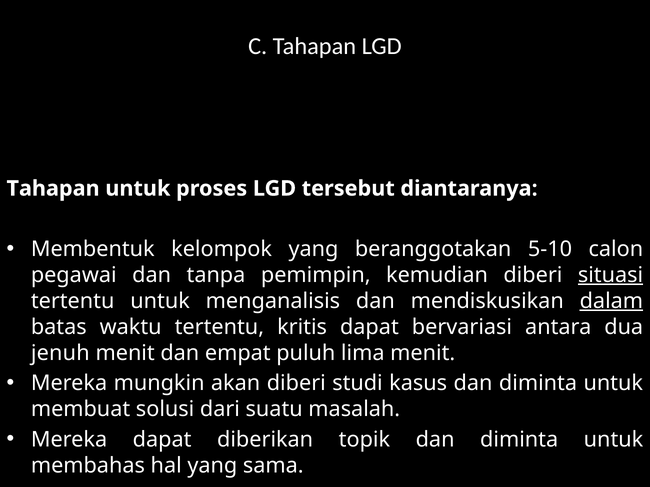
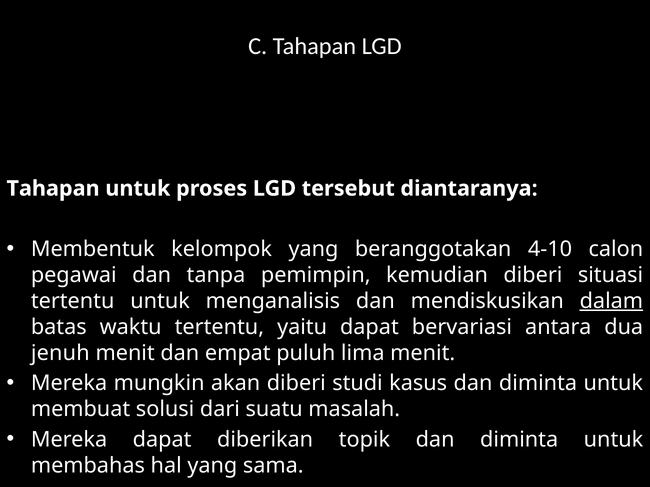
5-10: 5-10 -> 4-10 (550, 249)
situasi underline: present -> none (611, 275)
kritis: kritis -> yaitu (302, 327)
